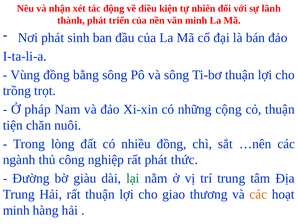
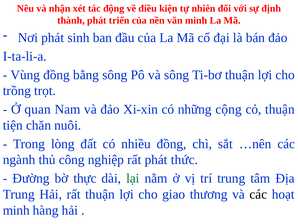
lãnh: lãnh -> định (271, 8)
pháp: pháp -> quan (38, 109)
giàu: giàu -> thực (85, 178)
các colour: orange -> black (258, 194)
